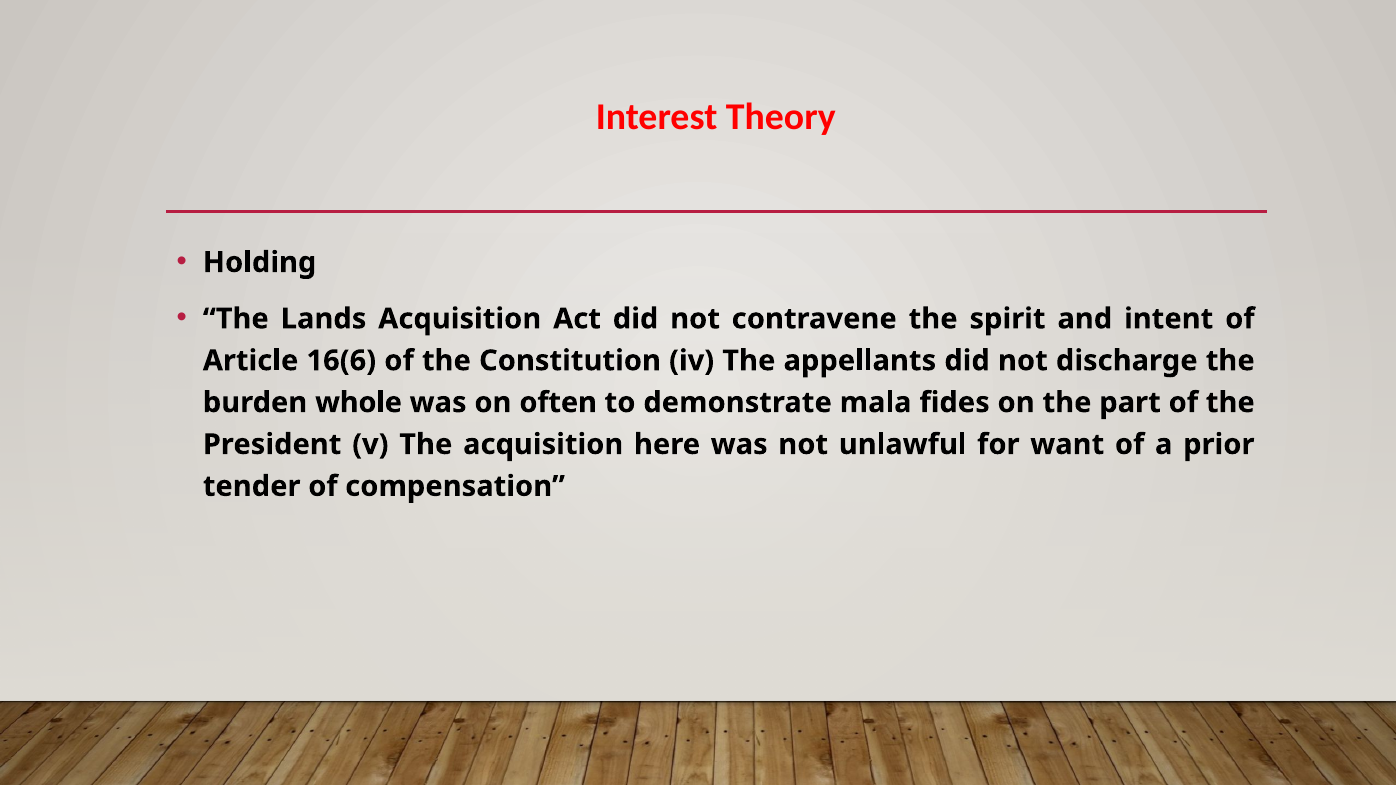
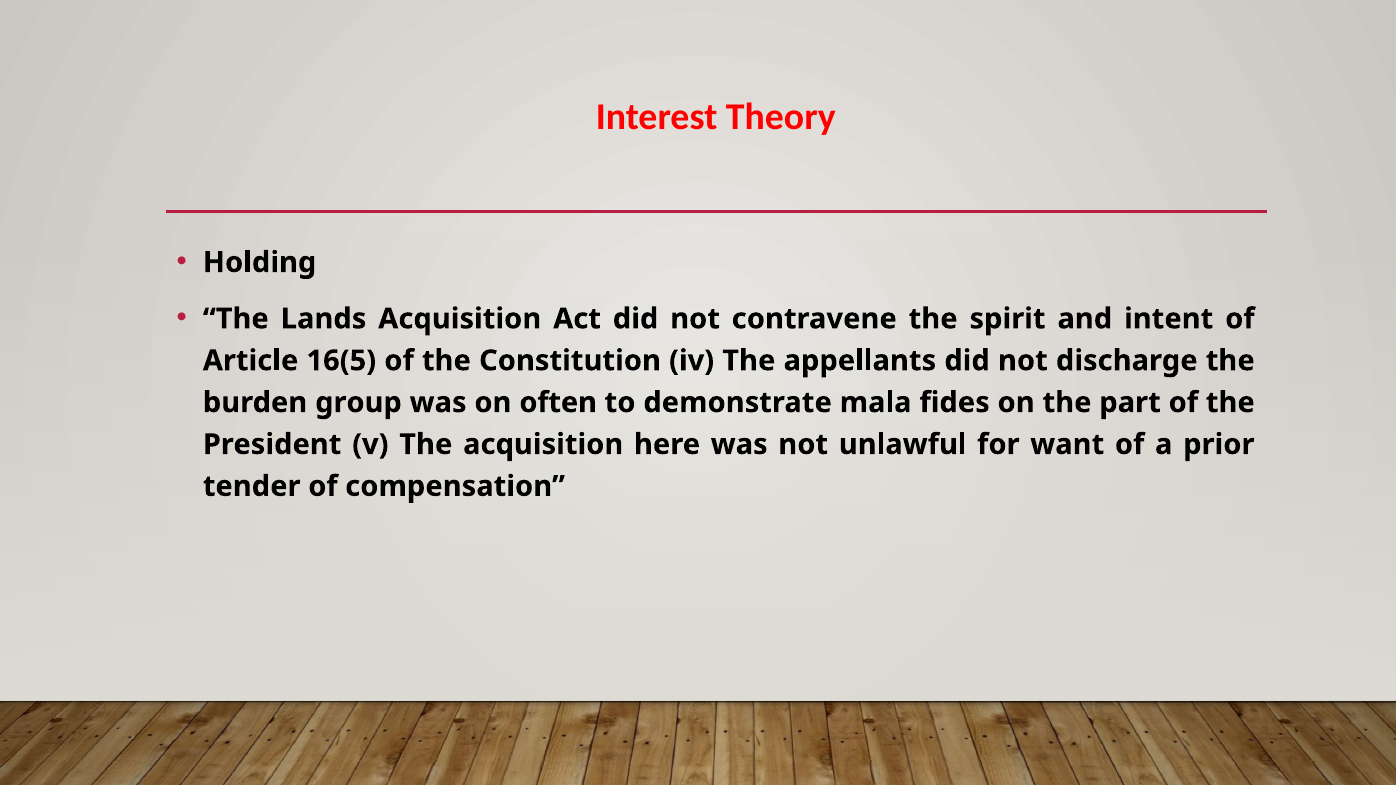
16(6: 16(6 -> 16(5 (341, 361)
whole: whole -> group (358, 403)
